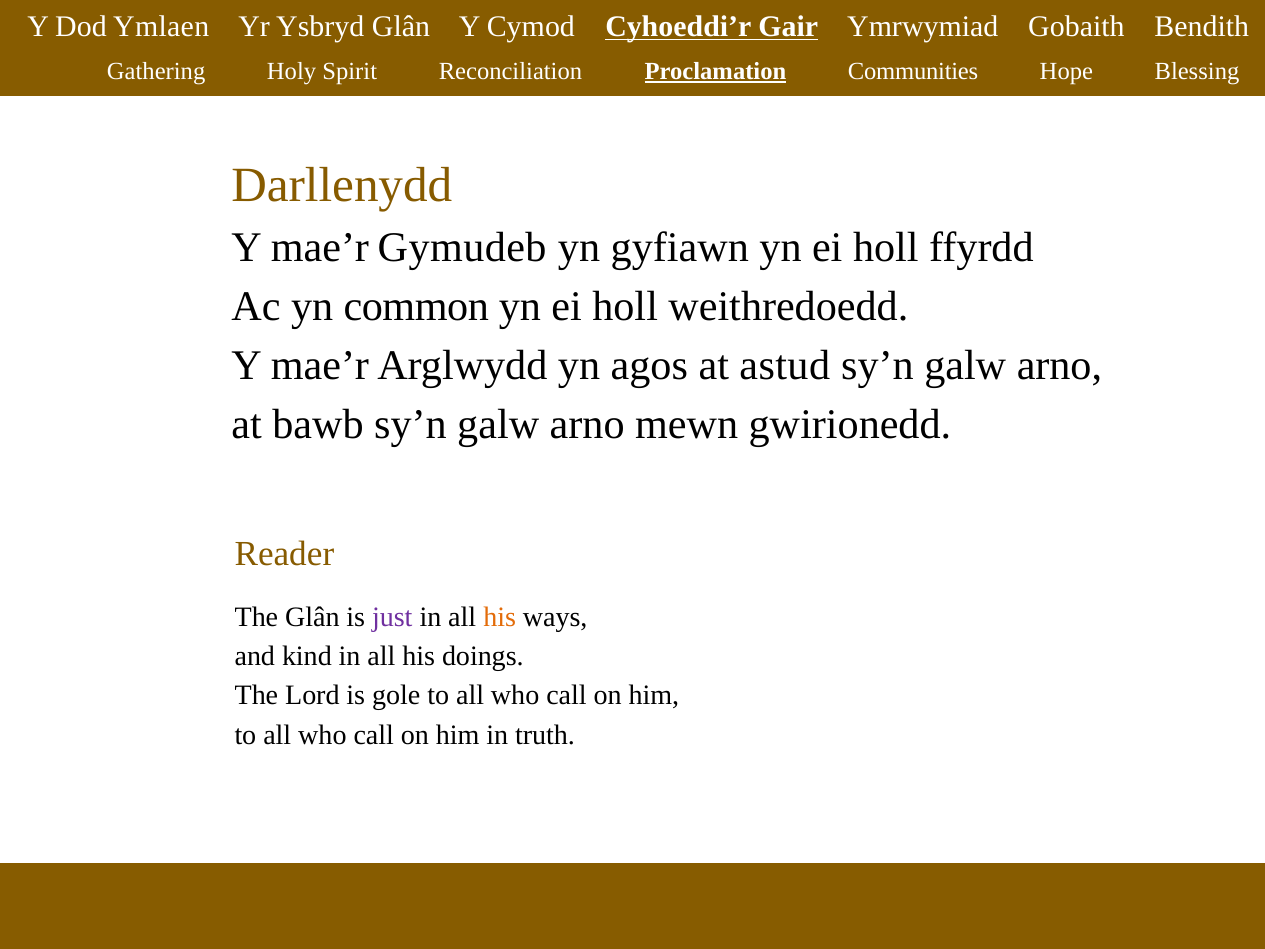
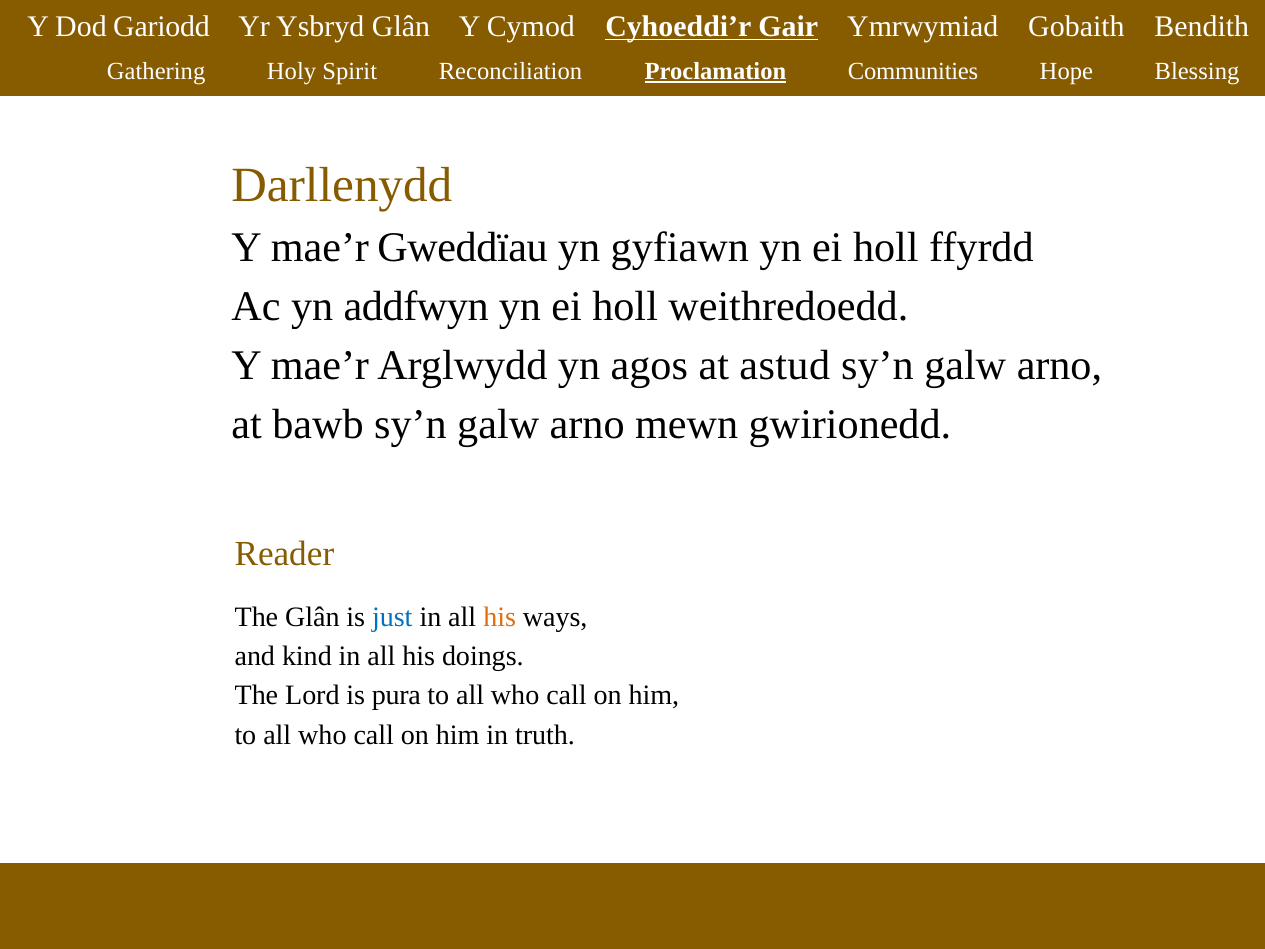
Ymlaen: Ymlaen -> Gariodd (161, 26)
Gymudeb: Gymudeb -> Gweddïau (463, 248)
common: common -> addfwyn (416, 307)
just colour: purple -> blue (392, 617)
gole: gole -> pura (396, 695)
